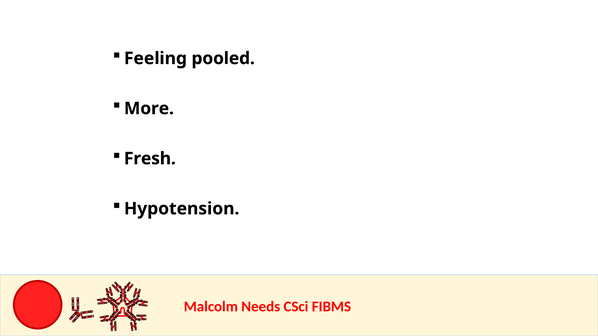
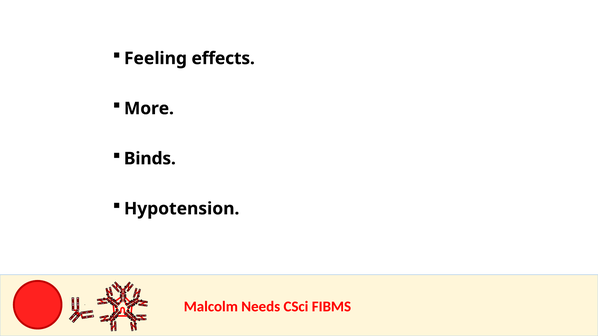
pooled: pooled -> effects (223, 58)
Fresh: Fresh -> Binds (150, 159)
